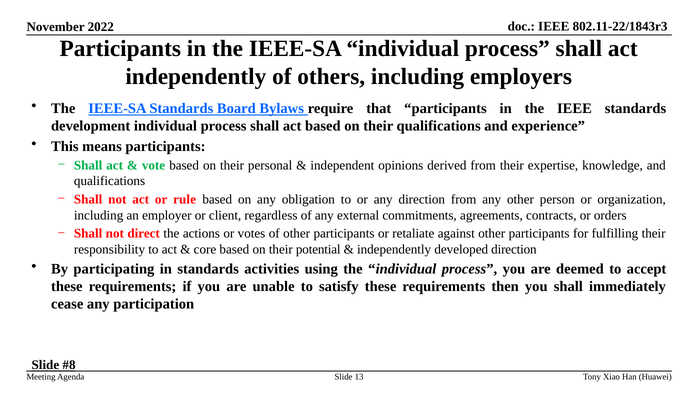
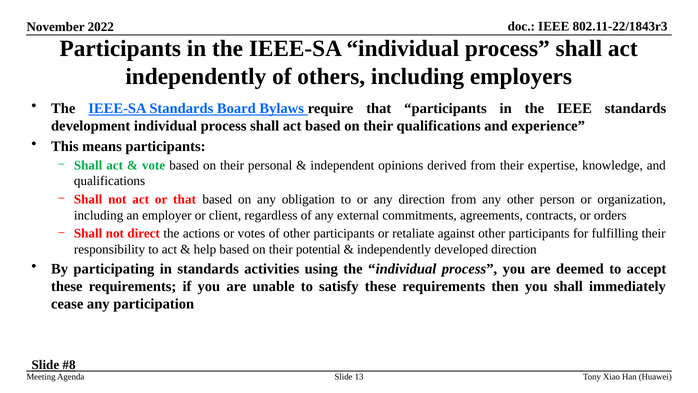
or rule: rule -> that (185, 199)
core: core -> help (205, 249)
